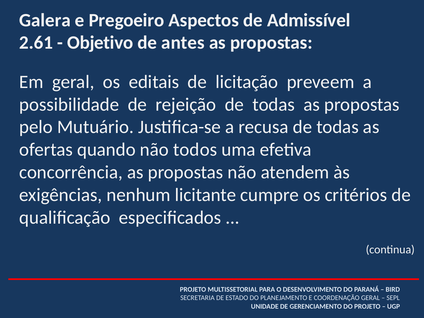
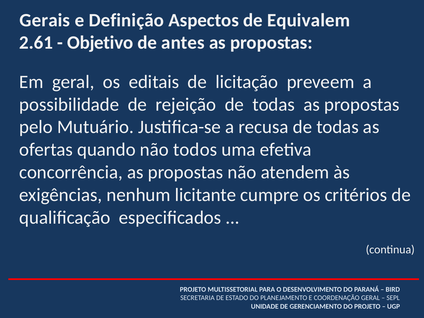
Galera: Galera -> Gerais (45, 20)
Pregoeiro: Pregoeiro -> Definição (126, 20)
Admissível: Admissível -> Equivalem (309, 20)
